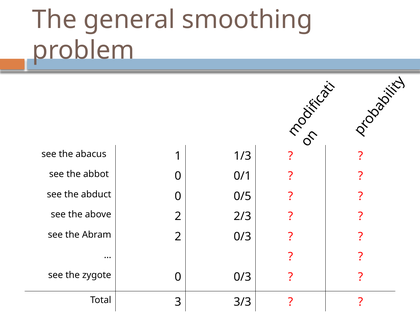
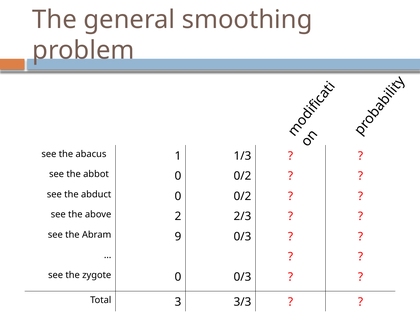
abbot 0 0/1: 0/1 -> 0/2 (242, 176)
abduct 0 0/5: 0/5 -> 0/2 (242, 196)
Abram 2: 2 -> 9 (178, 237)
